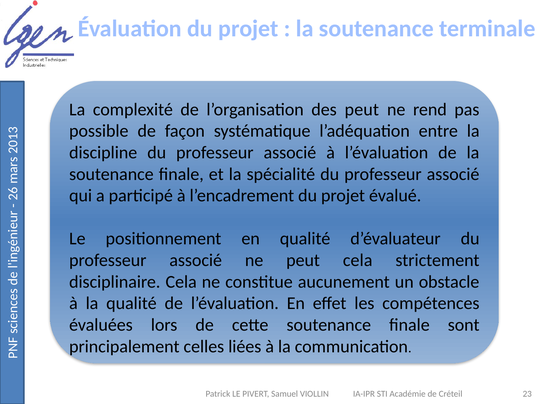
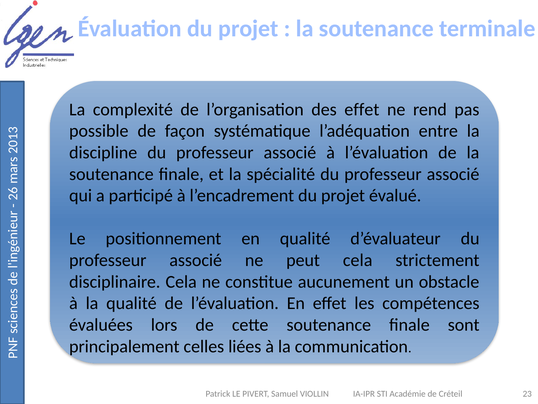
des peut: peut -> effet (362, 109)
